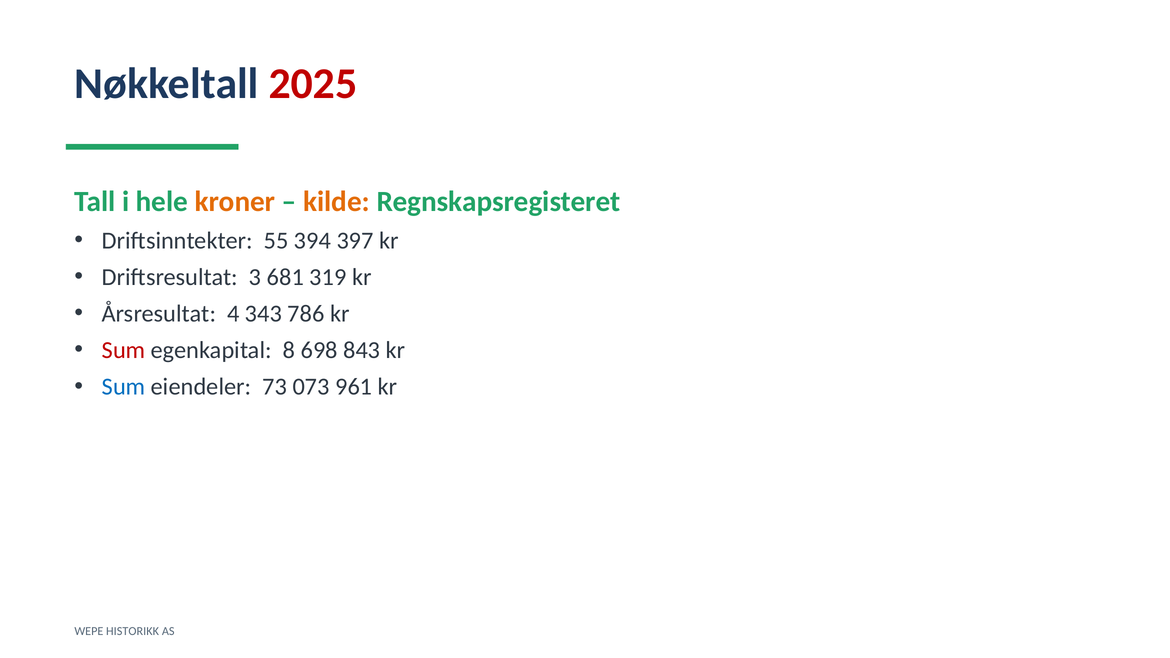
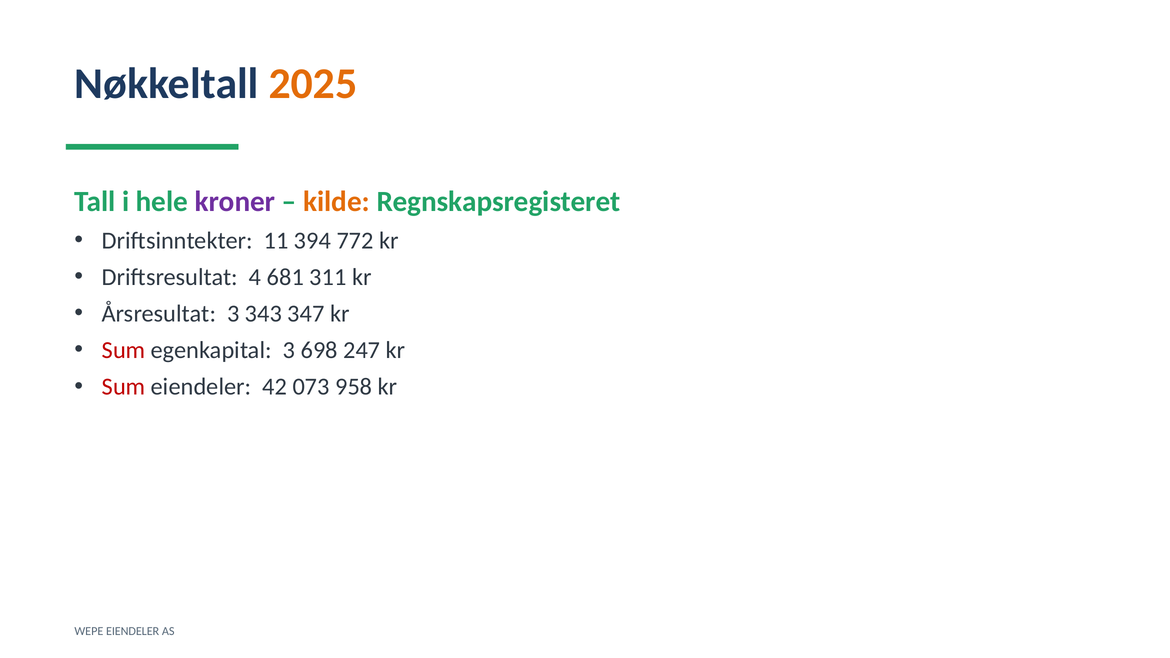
2025 colour: red -> orange (313, 84)
kroner colour: orange -> purple (235, 201)
55: 55 -> 11 (276, 241)
397: 397 -> 772 (355, 241)
3: 3 -> 4 (255, 277)
319: 319 -> 311 (328, 277)
Årsresultat 4: 4 -> 3 (233, 314)
786: 786 -> 347 (306, 314)
egenkapital 8: 8 -> 3 (289, 350)
843: 843 -> 247 (362, 350)
Sum colour: blue -> red (124, 387)
73: 73 -> 42 (275, 387)
961: 961 -> 958 (354, 387)
WEPE HISTORIKK: HISTORIKK -> EIENDELER (133, 631)
